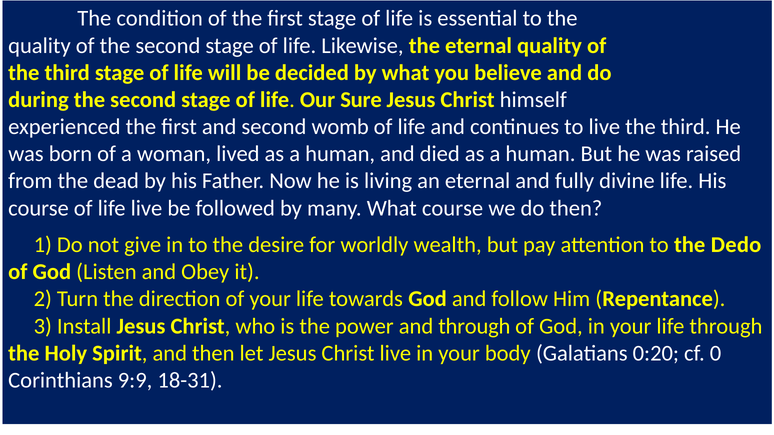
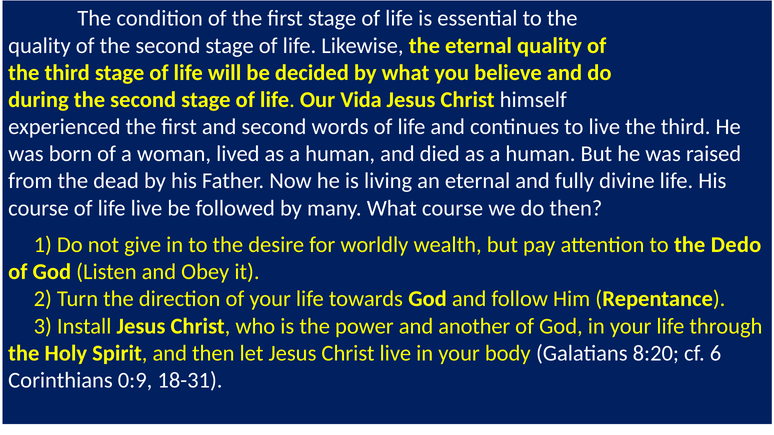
Sure: Sure -> Vida (361, 100)
womb: womb -> words (340, 127)
and through: through -> another (474, 326)
0:20: 0:20 -> 8:20 (656, 354)
0: 0 -> 6 (716, 354)
9:9: 9:9 -> 0:9 (135, 381)
